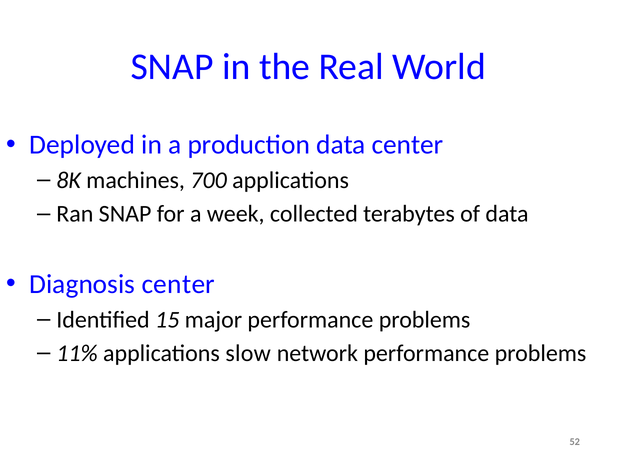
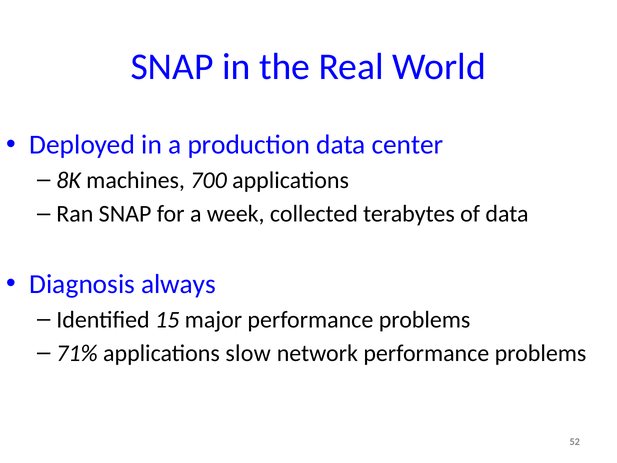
Diagnosis center: center -> always (179, 284)
11%: 11% -> 71% (77, 353)
